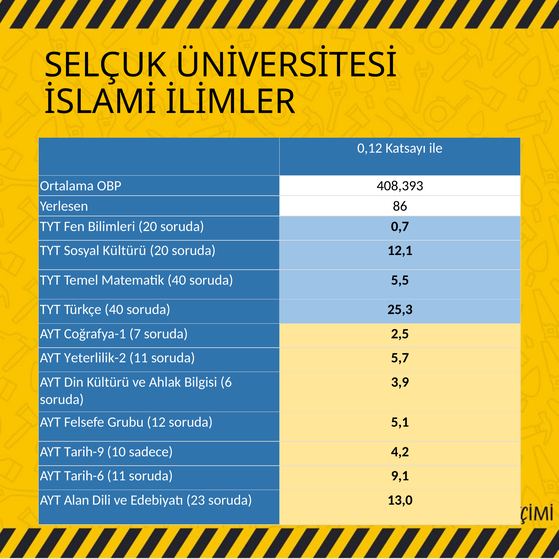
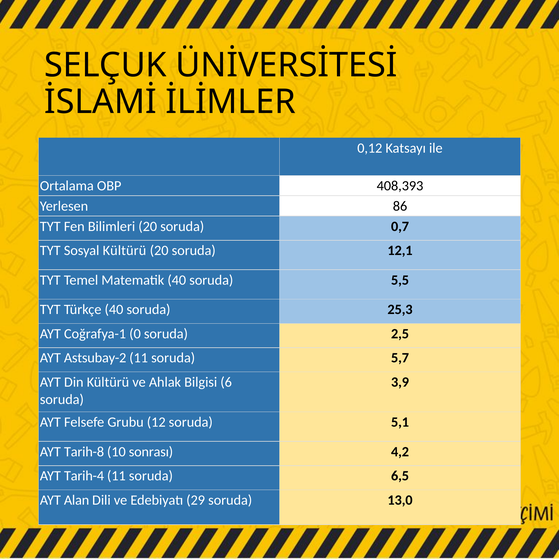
7: 7 -> 0 (135, 334)
Yeterlilik-2: Yeterlilik-2 -> Astsubay-2 (95, 358)
Tarih-9: Tarih-9 -> Tarih-8 (84, 452)
sadece: sadece -> sonrası (151, 452)
Tarih-6: Tarih-6 -> Tarih-4 (84, 476)
9,1: 9,1 -> 6,5 (400, 476)
23: 23 -> 29 (196, 500)
